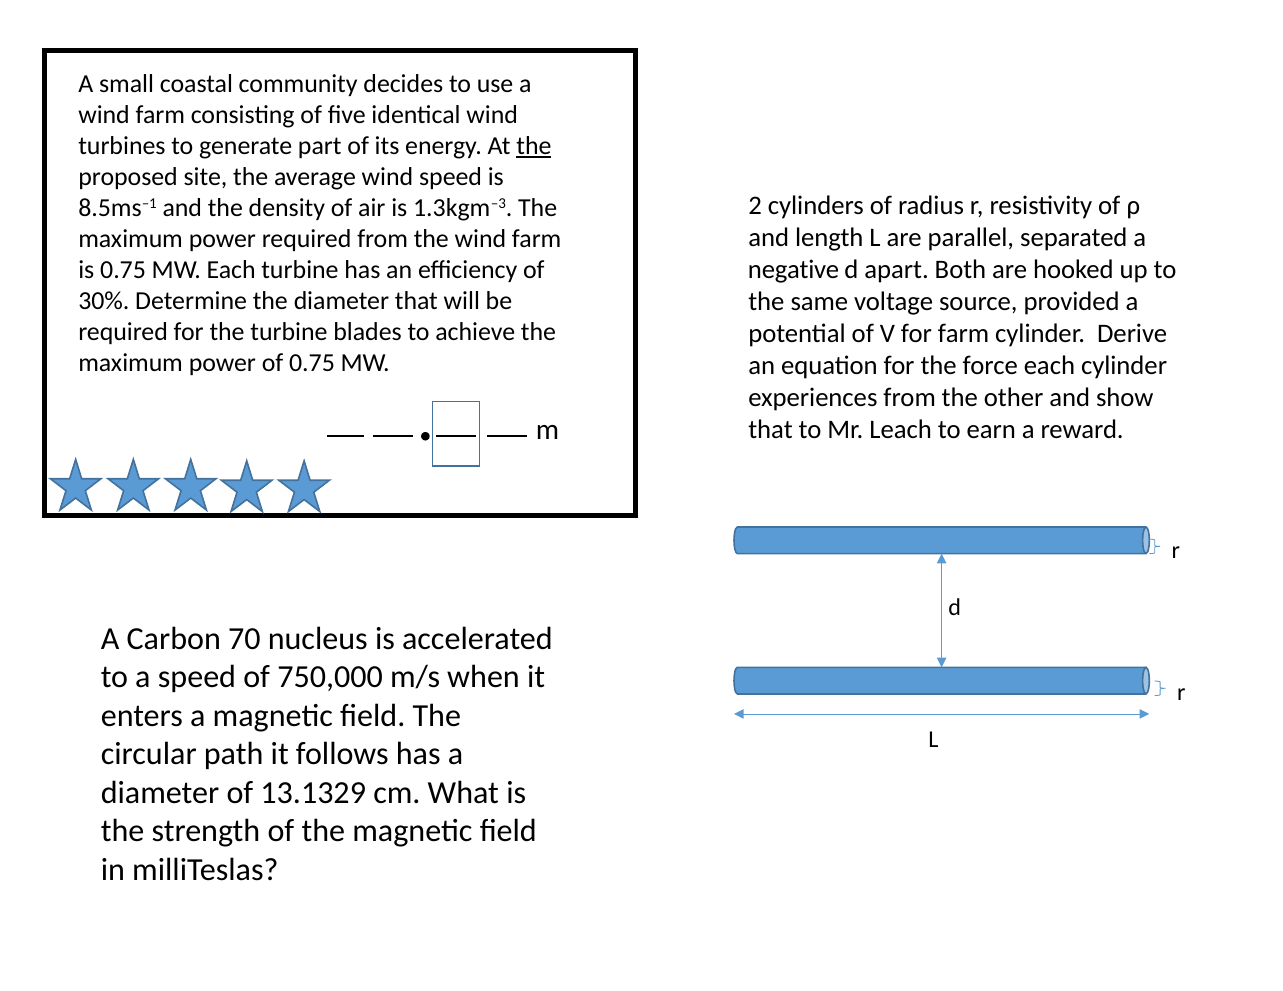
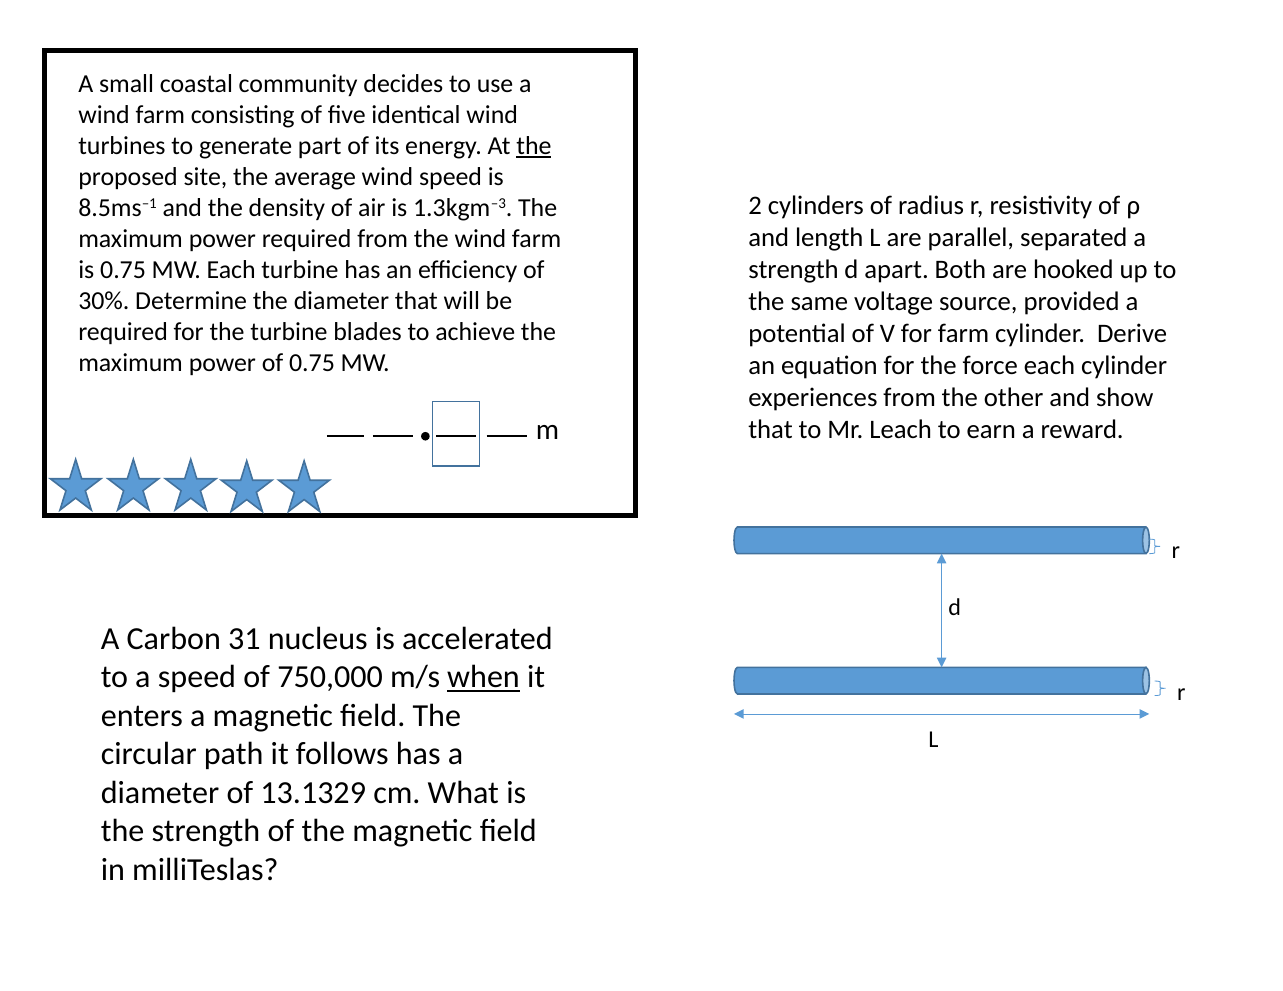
negative: negative -> strength (794, 270)
70: 70 -> 31 (244, 639)
when underline: none -> present (484, 677)
